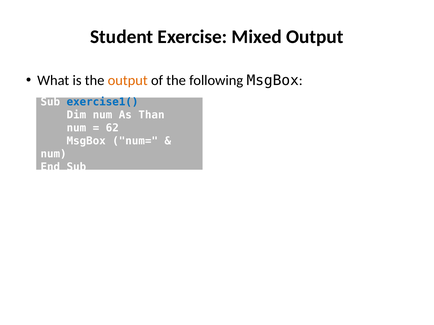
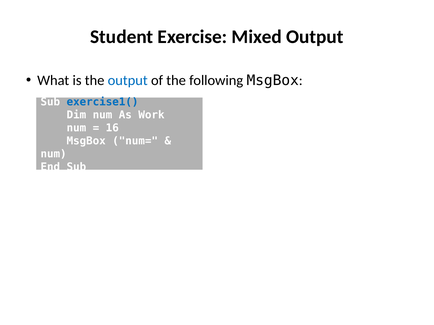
output colour: orange -> blue (128, 81)
Than: Than -> Work (151, 115)
62: 62 -> 16 (112, 128)
